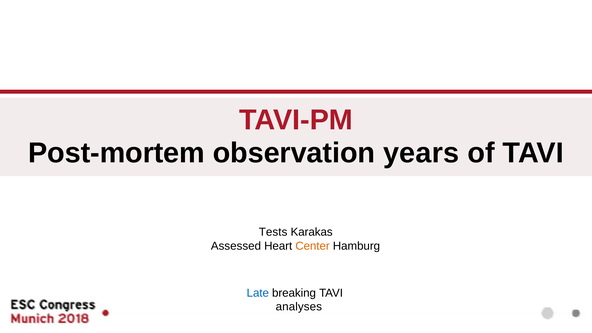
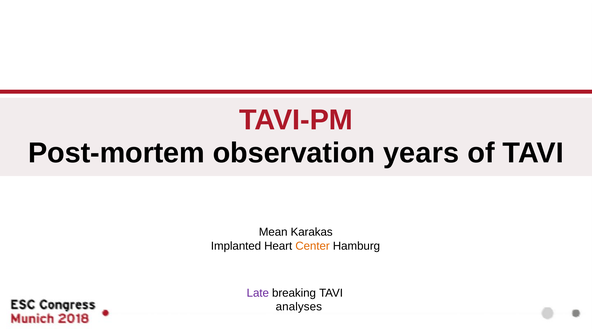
Tests: Tests -> Mean (273, 232)
Assessed: Assessed -> Implanted (236, 246)
Late colour: blue -> purple (258, 293)
